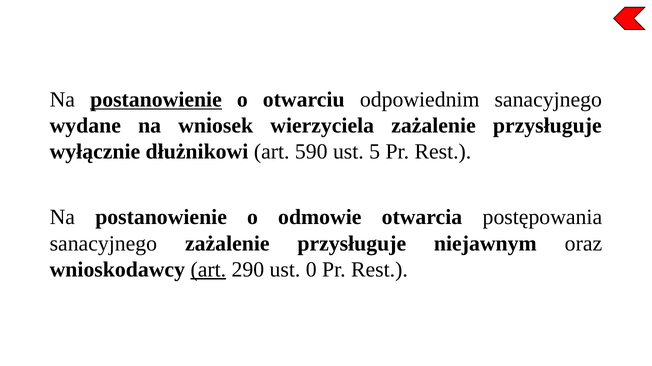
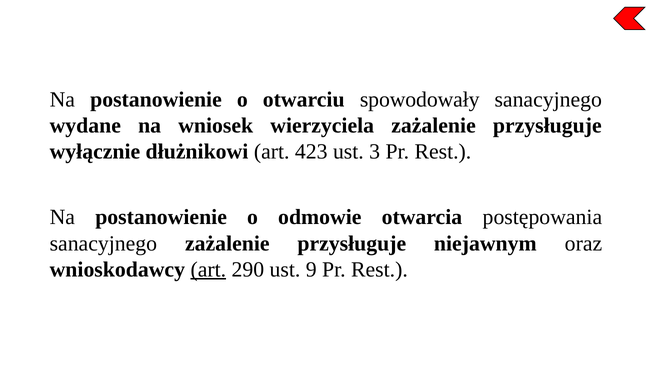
postanowienie underline: present -> none (156, 100)
odpowiednim: odpowiednim -> spowodowały (420, 100)
590: 590 -> 423 (311, 152)
5: 5 -> 3 (375, 152)
0: 0 -> 9 (311, 270)
